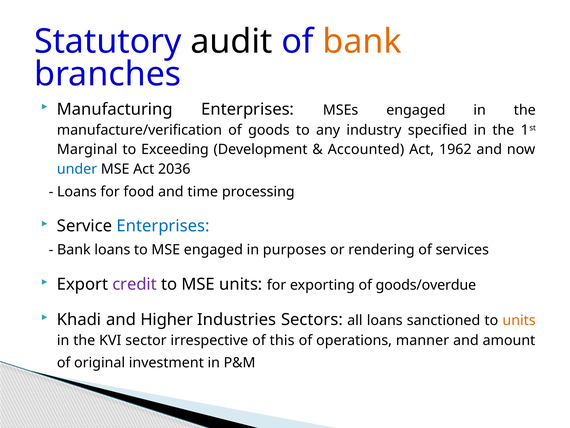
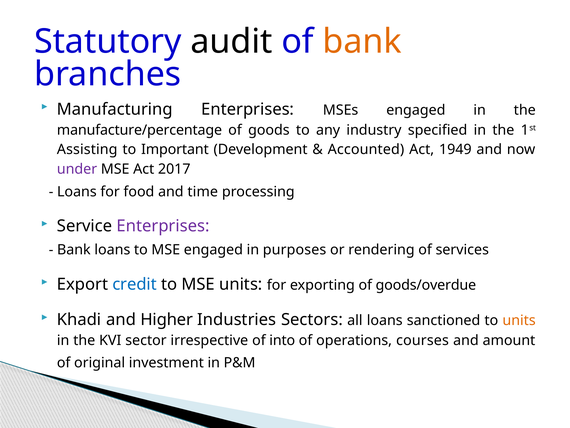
manufacture/verification: manufacture/verification -> manufacture/percentage (140, 130)
Marginal: Marginal -> Assisting (87, 149)
Exceeding: Exceeding -> Important (175, 149)
1962: 1962 -> 1949 (455, 149)
under colour: blue -> purple (77, 169)
2036: 2036 -> 2017 (174, 169)
Enterprises colour: blue -> purple (163, 226)
credit colour: purple -> blue (135, 284)
this: this -> into (282, 340)
manner: manner -> courses (422, 340)
